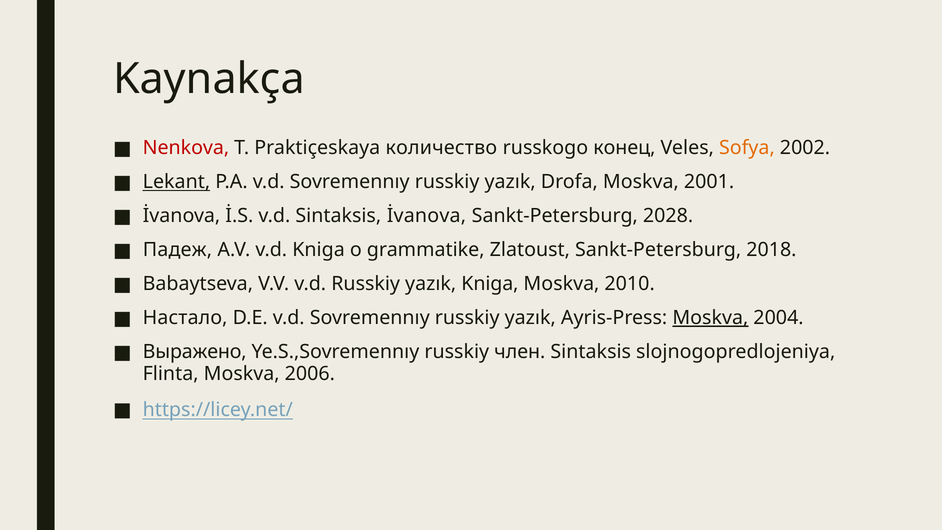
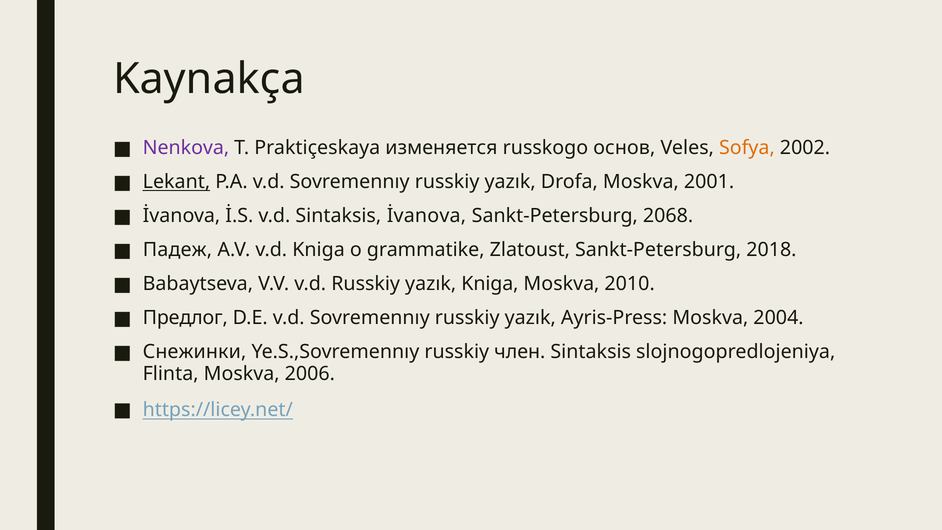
Nenkova colour: red -> purple (186, 148)
количество: количество -> изменяется (441, 148)
конец: конец -> основ (624, 148)
2028: 2028 -> 2068 (668, 216)
Настало: Настало -> Предлог (185, 318)
Moskva underline: present -> none (710, 318)
Выражено: Выражено -> Снежинки (194, 352)
